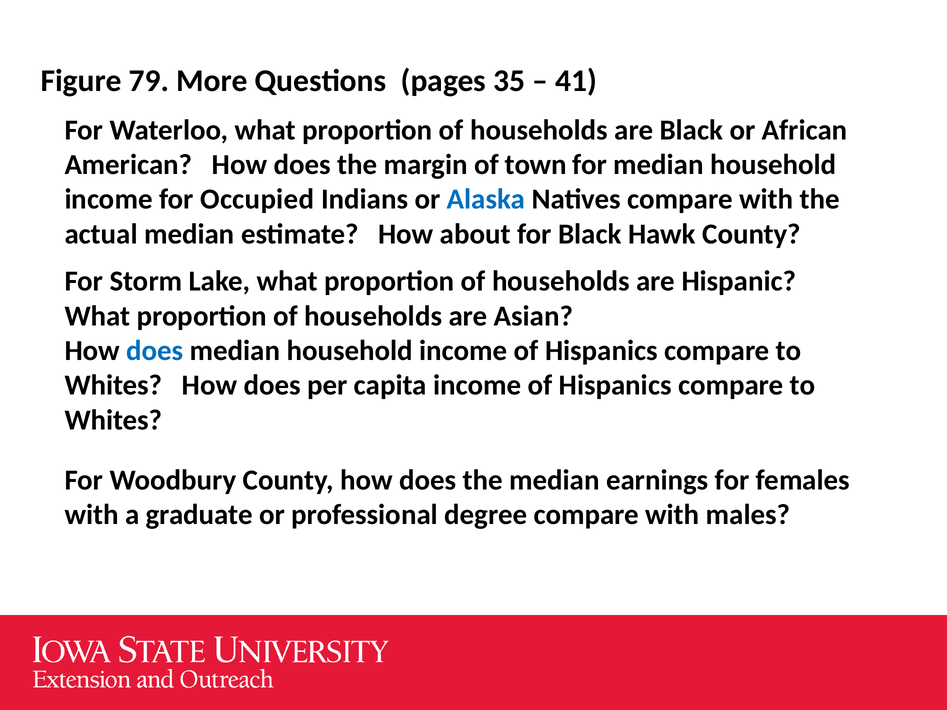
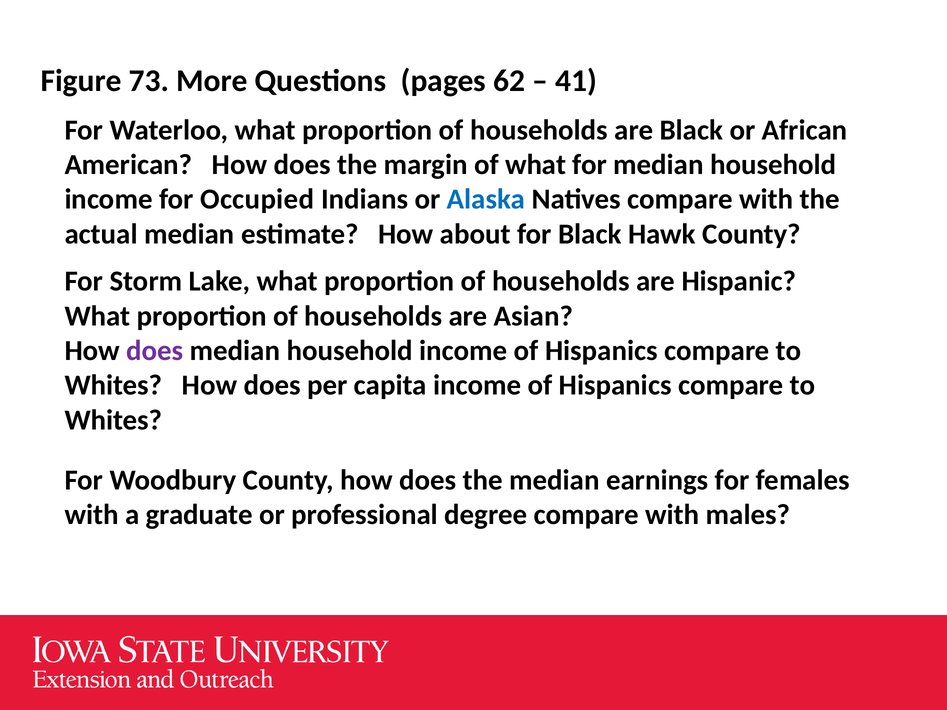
79: 79 -> 73 (149, 81)
35: 35 -> 62 (509, 81)
of town: town -> what (536, 165)
does colour: blue -> purple (155, 351)
